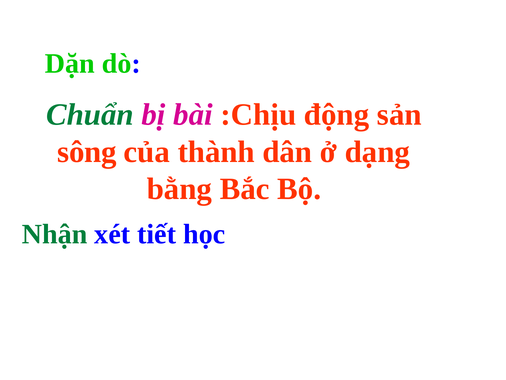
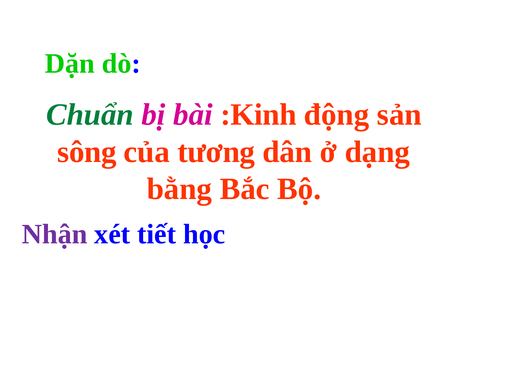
:Chịu: :Chịu -> :Kinh (259, 115)
thành: thành -> tương (216, 152)
Nhận colour: green -> purple (55, 234)
